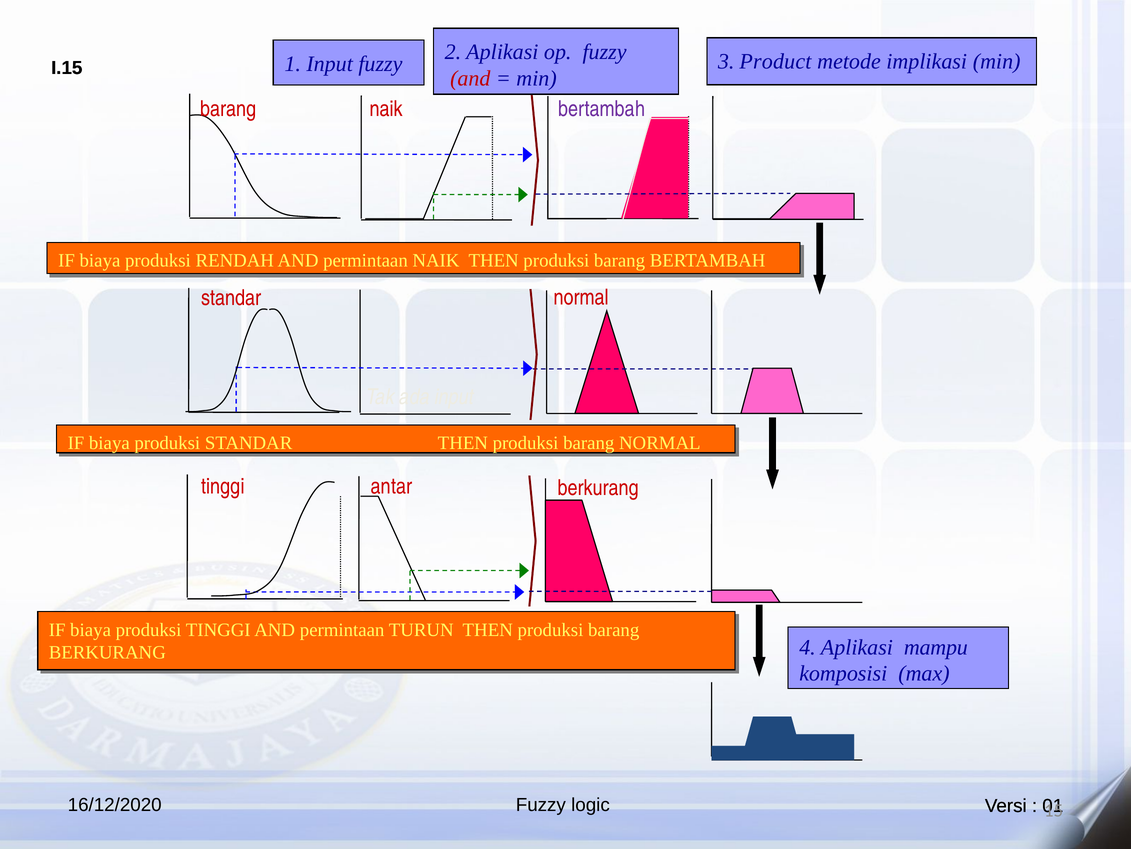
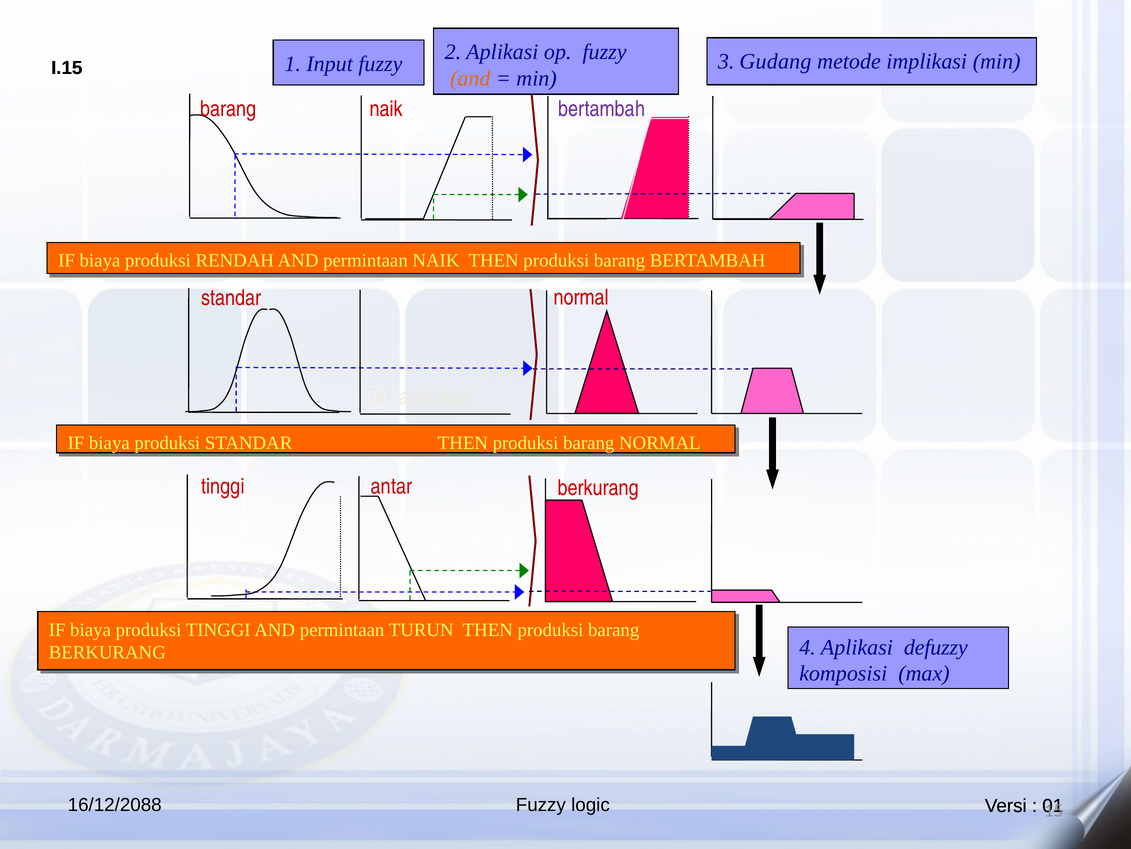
Product: Product -> Gudang (775, 61)
and colour: red -> orange (470, 78)
mampu: mampu -> defuzzy (936, 647)
16/12/2020: 16/12/2020 -> 16/12/2088 (115, 804)
